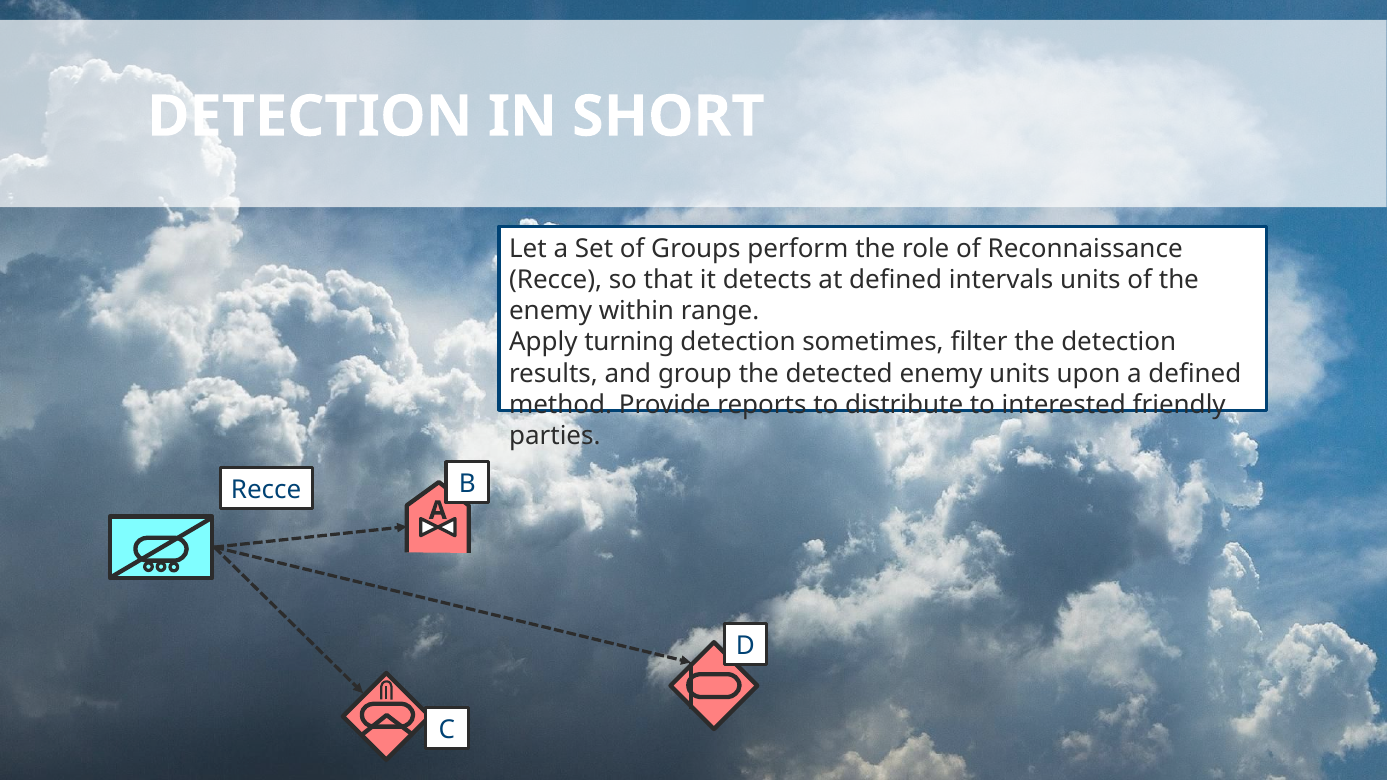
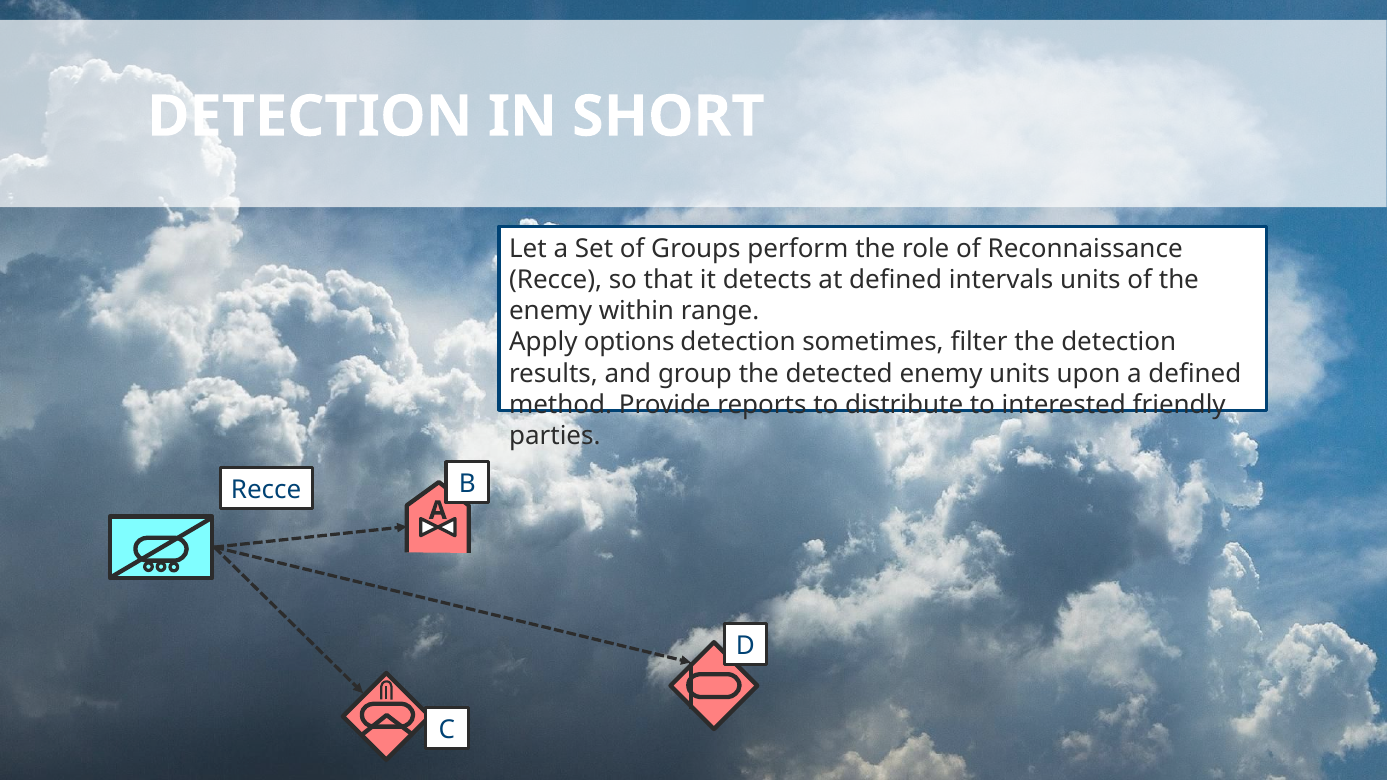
turning: turning -> options (629, 342)
